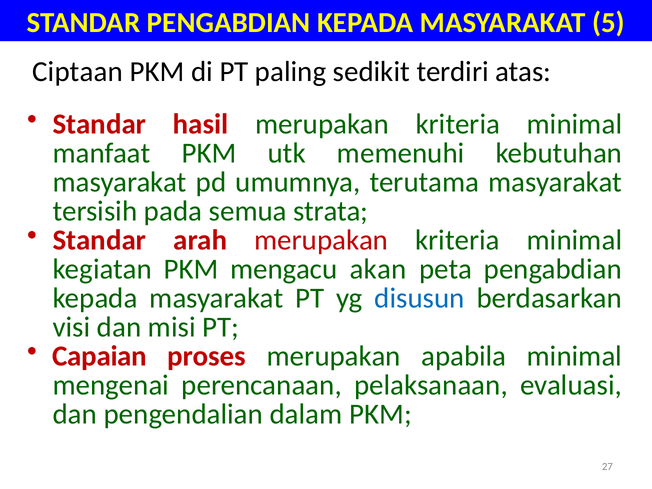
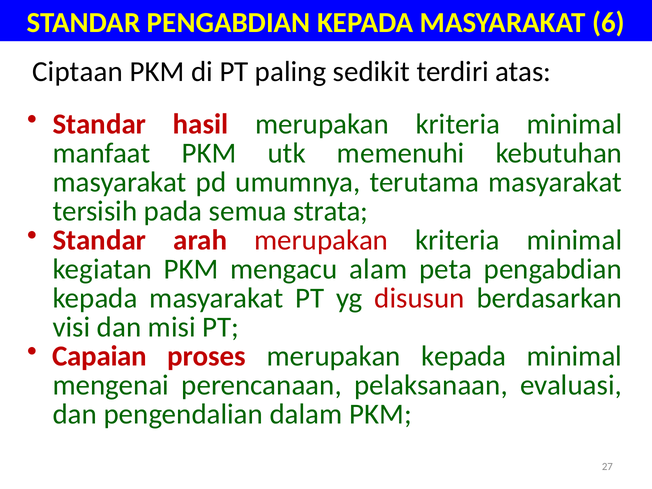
5: 5 -> 6 (608, 23)
akan: akan -> alam (378, 269)
disusun colour: blue -> red (419, 298)
merupakan apabila: apabila -> kepada (464, 356)
